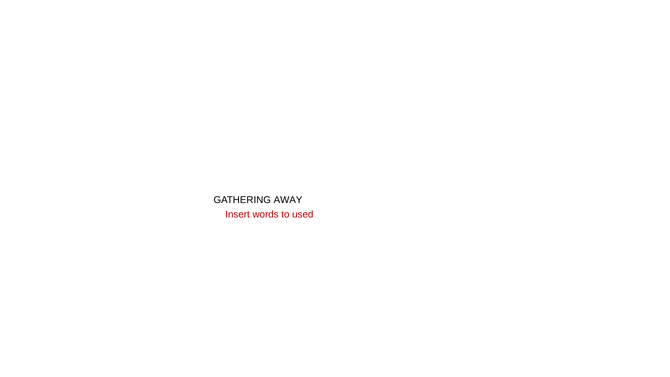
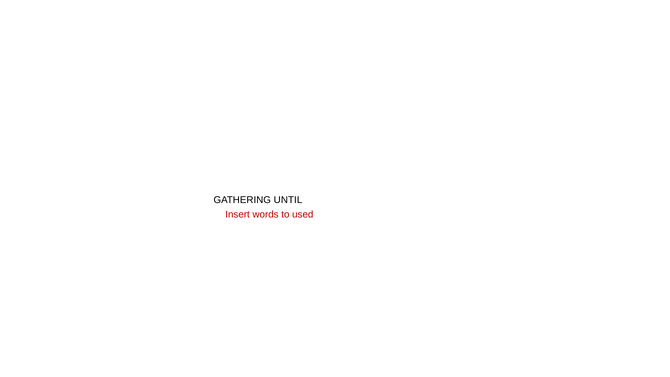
AWAY: AWAY -> UNTIL (288, 200)
